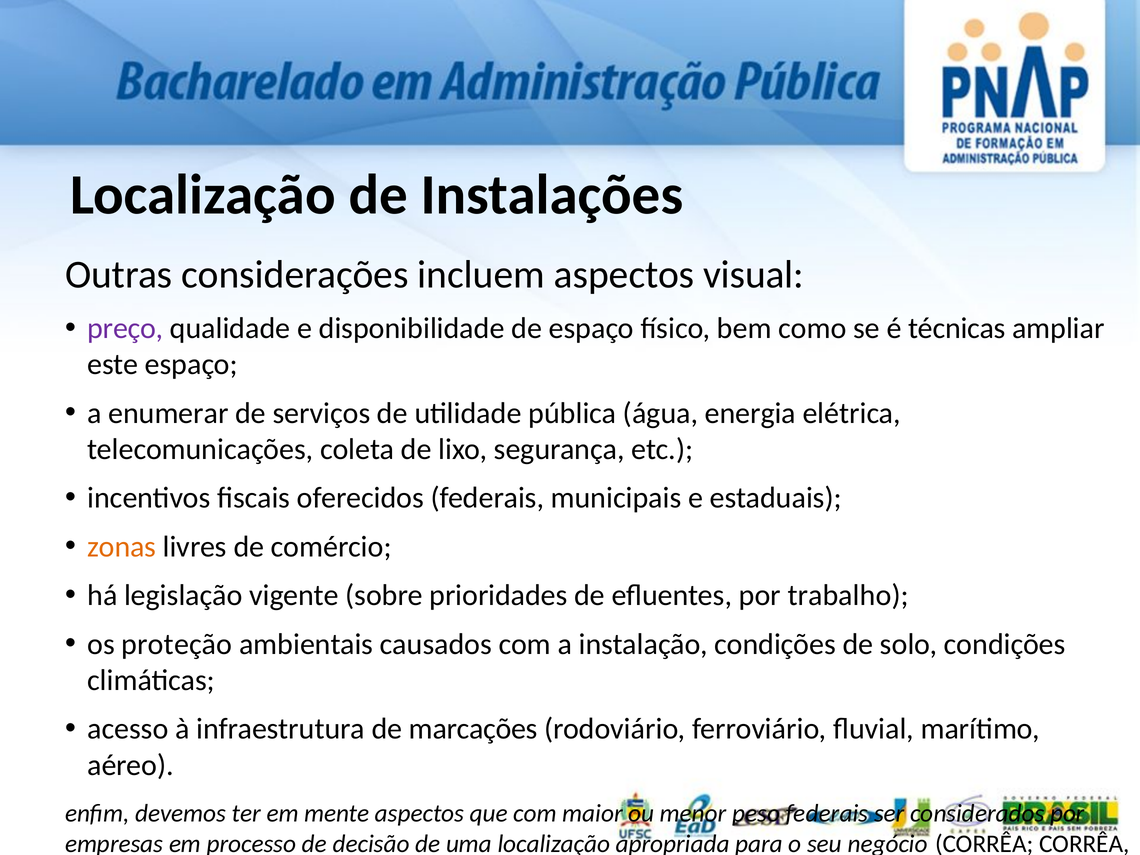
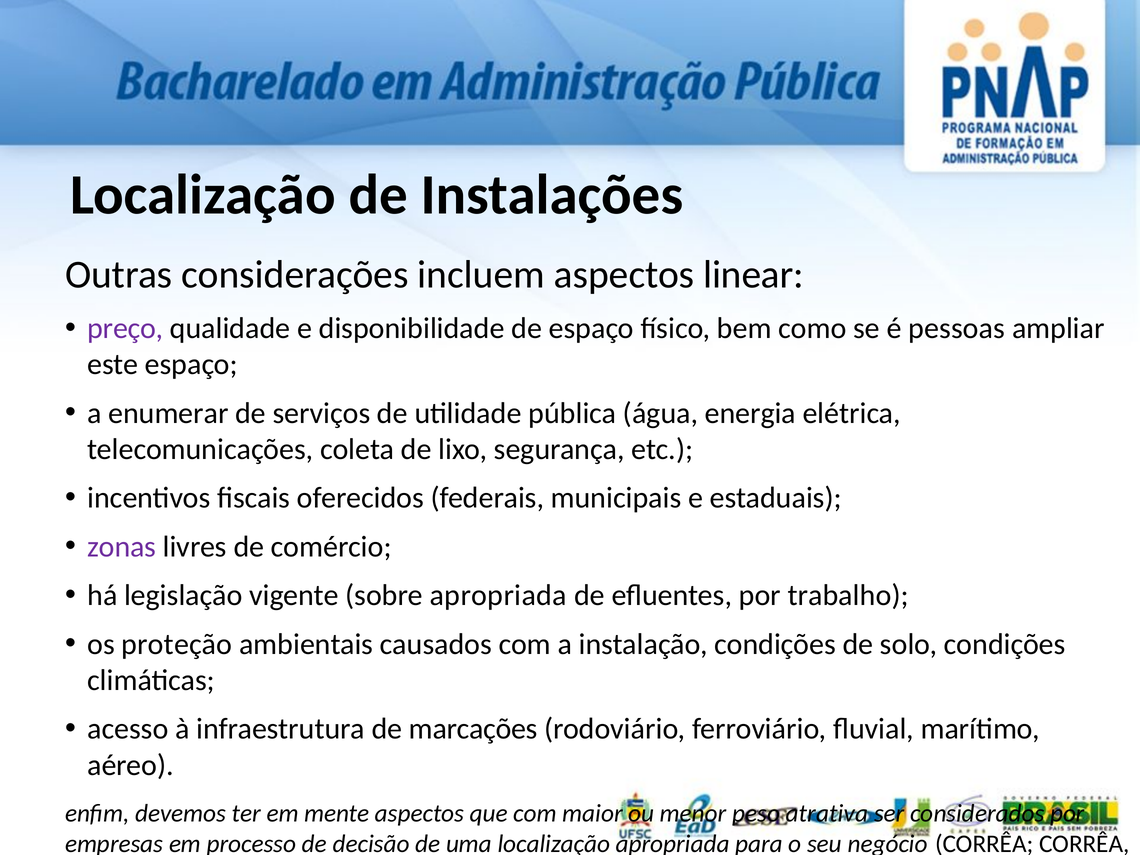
visual: visual -> linear (754, 275)
técnicas: técnicas -> pessoas (957, 328)
zonas colour: orange -> purple (122, 547)
sobre prioridades: prioridades -> apropriada (498, 595)
peso federais: federais -> atrativa (827, 814)
